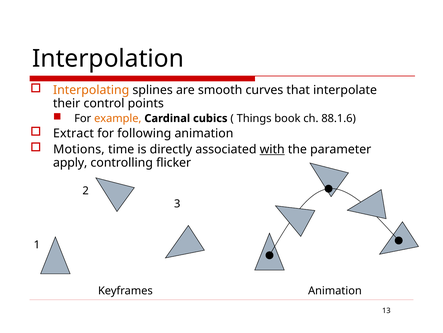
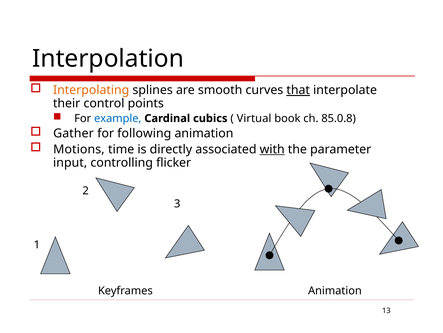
that underline: none -> present (298, 90)
example colour: orange -> blue (118, 118)
Things: Things -> Virtual (254, 118)
88.1.6: 88.1.6 -> 85.0.8 (339, 118)
Extract: Extract -> Gather (73, 133)
apply: apply -> input (70, 162)
